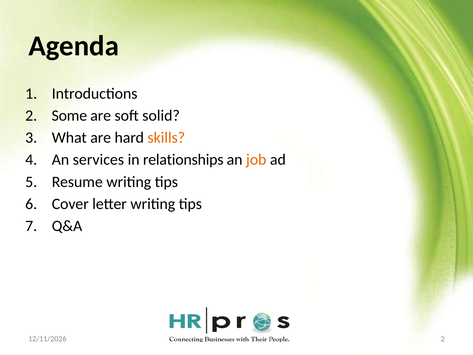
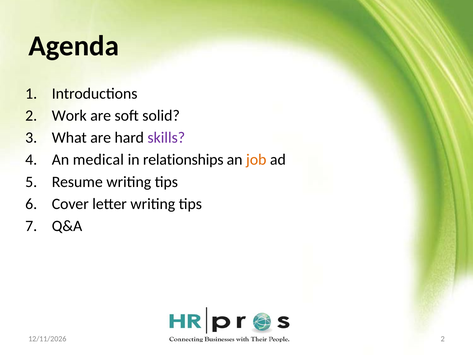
Some: Some -> Work (69, 116)
skills colour: orange -> purple (166, 138)
services: services -> medical (98, 160)
